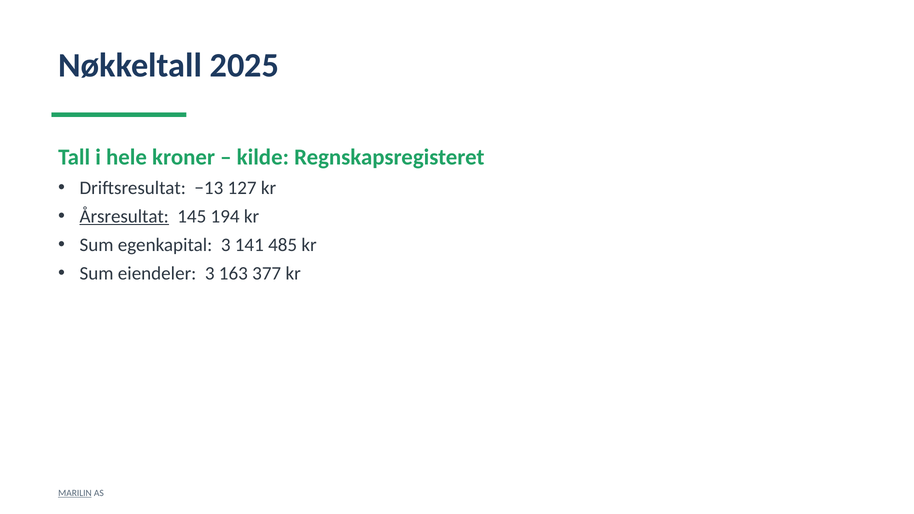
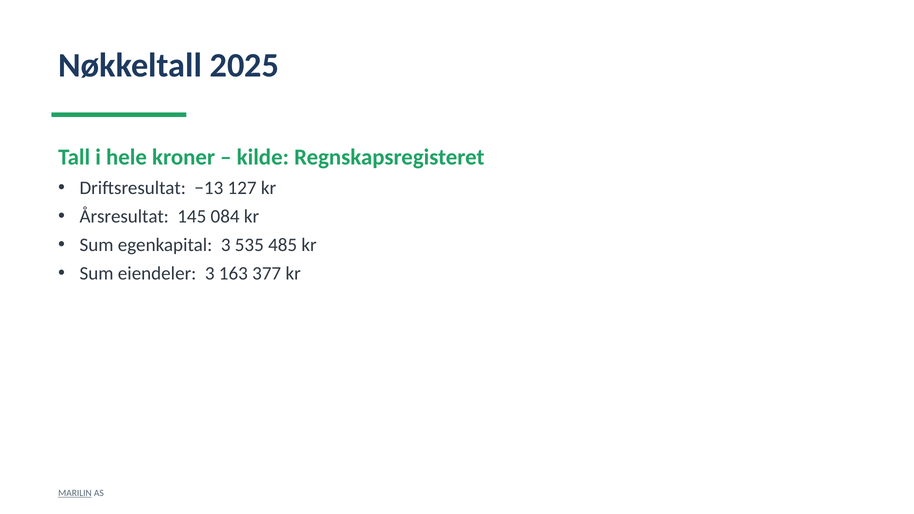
Årsresultat underline: present -> none (124, 217)
194: 194 -> 084 (225, 217)
141: 141 -> 535 (249, 245)
